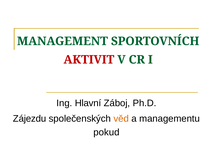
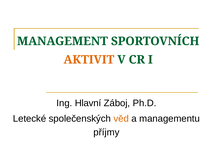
AKTIVIT colour: red -> orange (89, 60)
Zájezdu: Zájezdu -> Letecké (30, 119)
pokud: pokud -> příjmy (106, 132)
